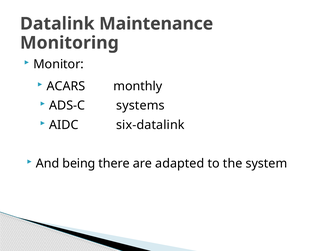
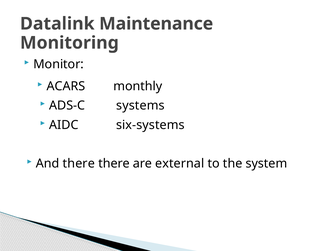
six-datalink: six-datalink -> six-systems (150, 125)
And being: being -> there (79, 163)
adapted: adapted -> external (180, 163)
